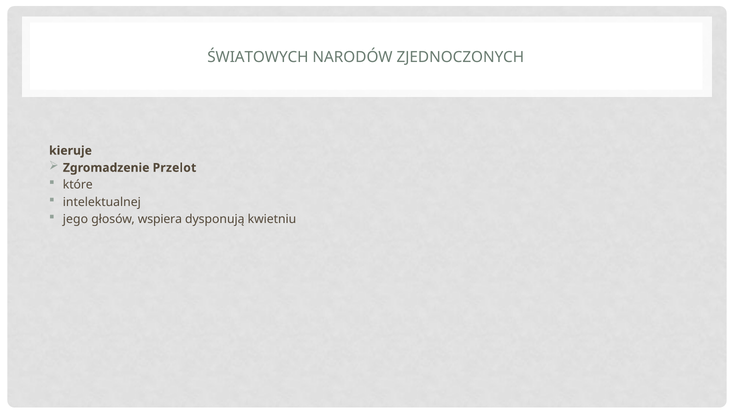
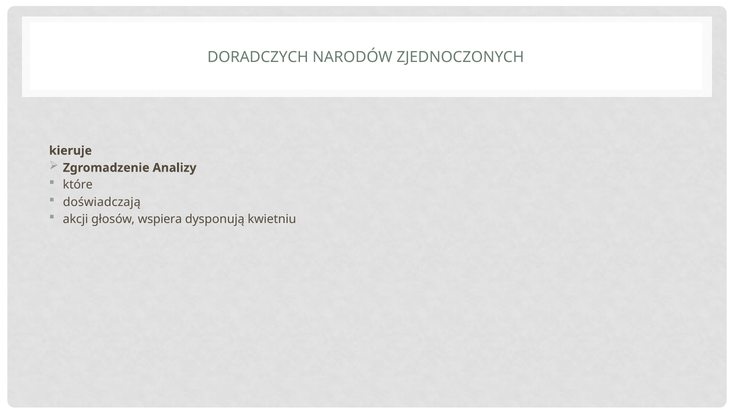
ŚWIATOWYCH: ŚWIATOWYCH -> DORADCZYCH (258, 57)
Przelot: Przelot -> Analizy (175, 168)
intelektualnej: intelektualnej -> doświadczają (102, 202)
jego: jego -> akcji (76, 219)
